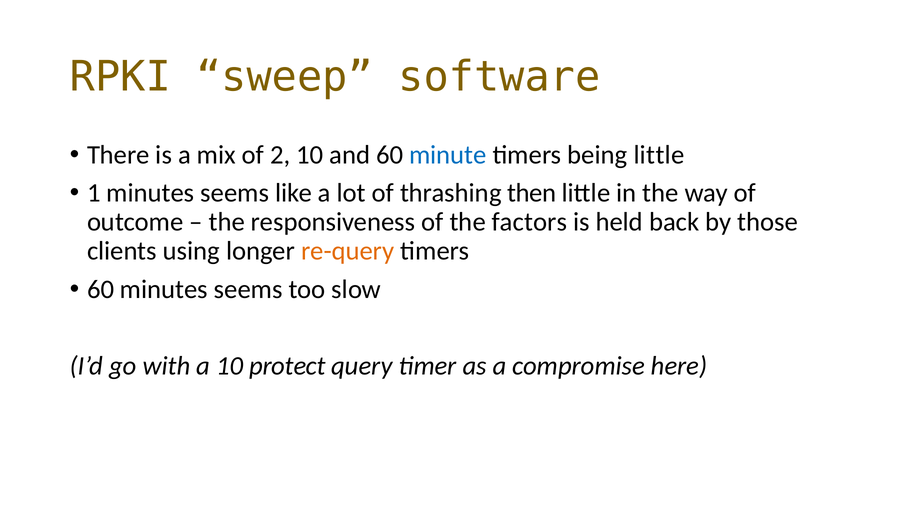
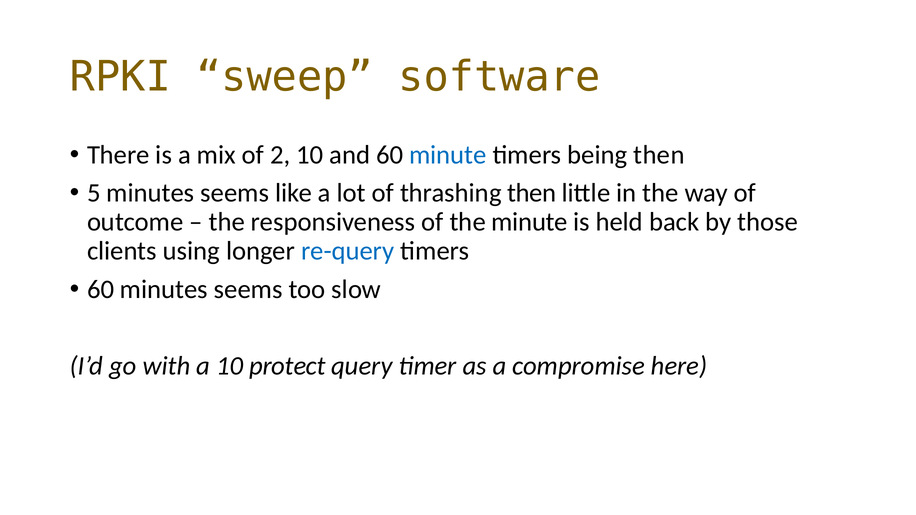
being little: little -> then (659, 155)
1: 1 -> 5 (94, 193)
the factors: factors -> minute (530, 222)
re-query colour: orange -> blue (348, 251)
